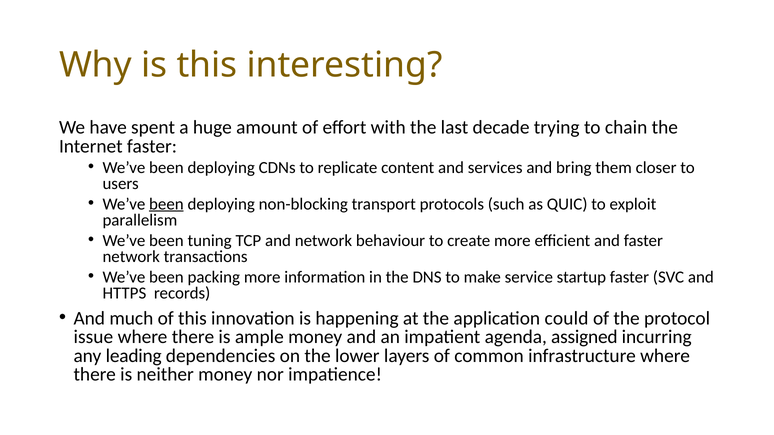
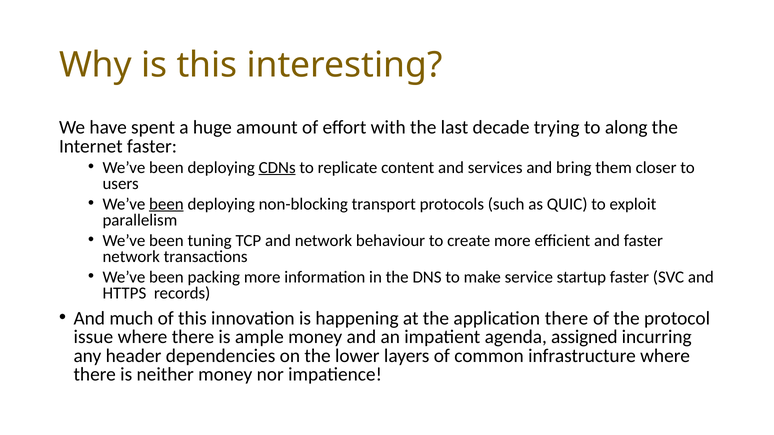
chain: chain -> along (626, 127)
CDNs underline: none -> present (277, 168)
application could: could -> there (567, 318)
leading: leading -> header (134, 356)
